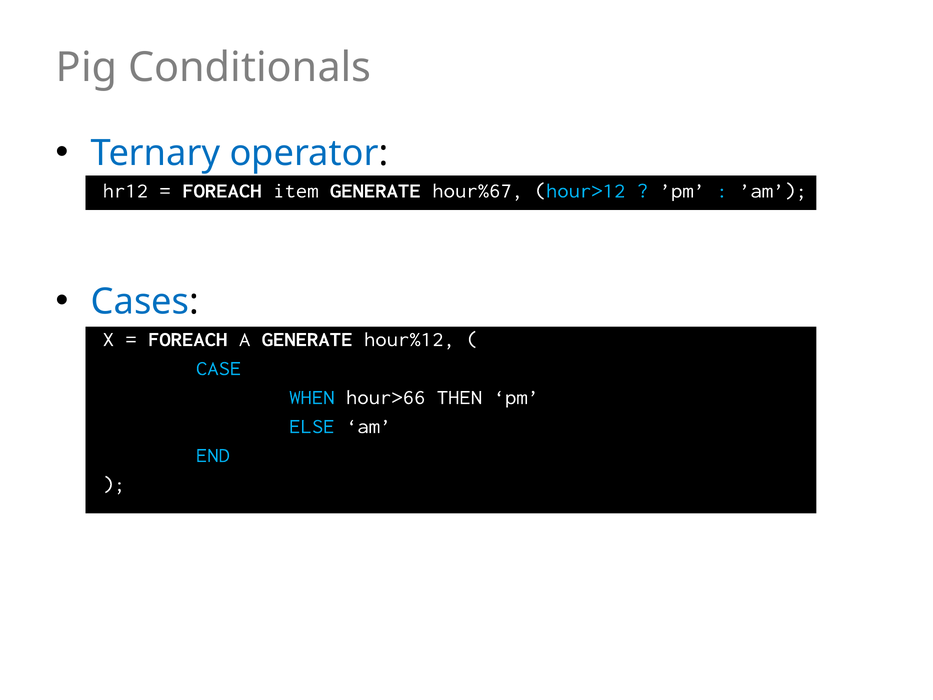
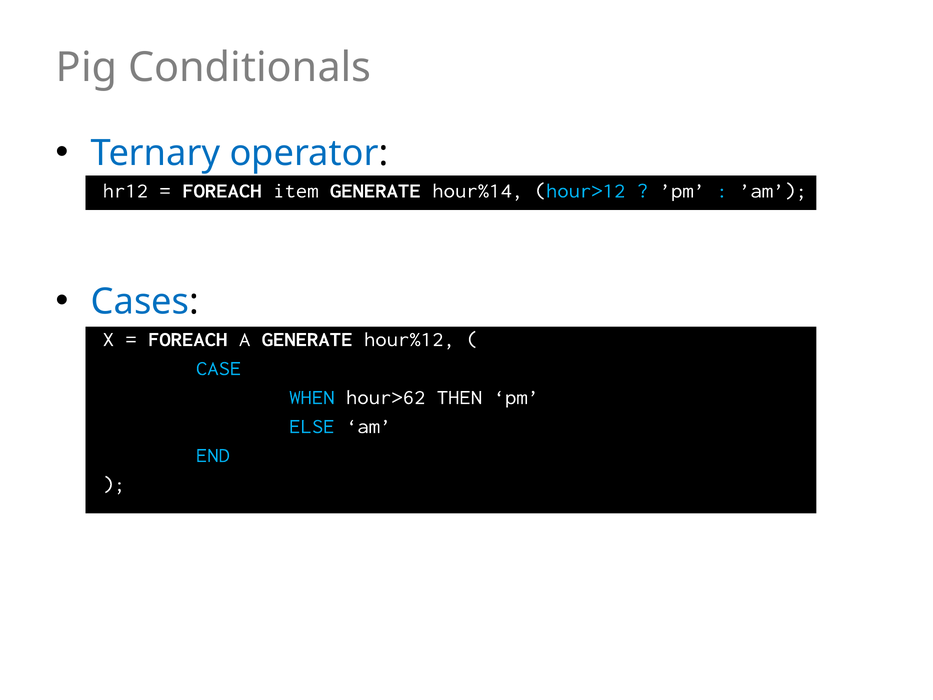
hour%67: hour%67 -> hour%14 (478, 191)
hour>66: hour>66 -> hour>62 (386, 397)
